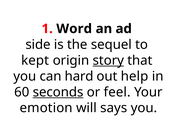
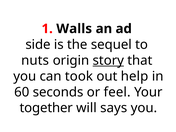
Word: Word -> Walls (74, 29)
kept: kept -> nuts (35, 60)
hard: hard -> took (79, 76)
seconds underline: present -> none (58, 92)
emotion: emotion -> together (46, 108)
